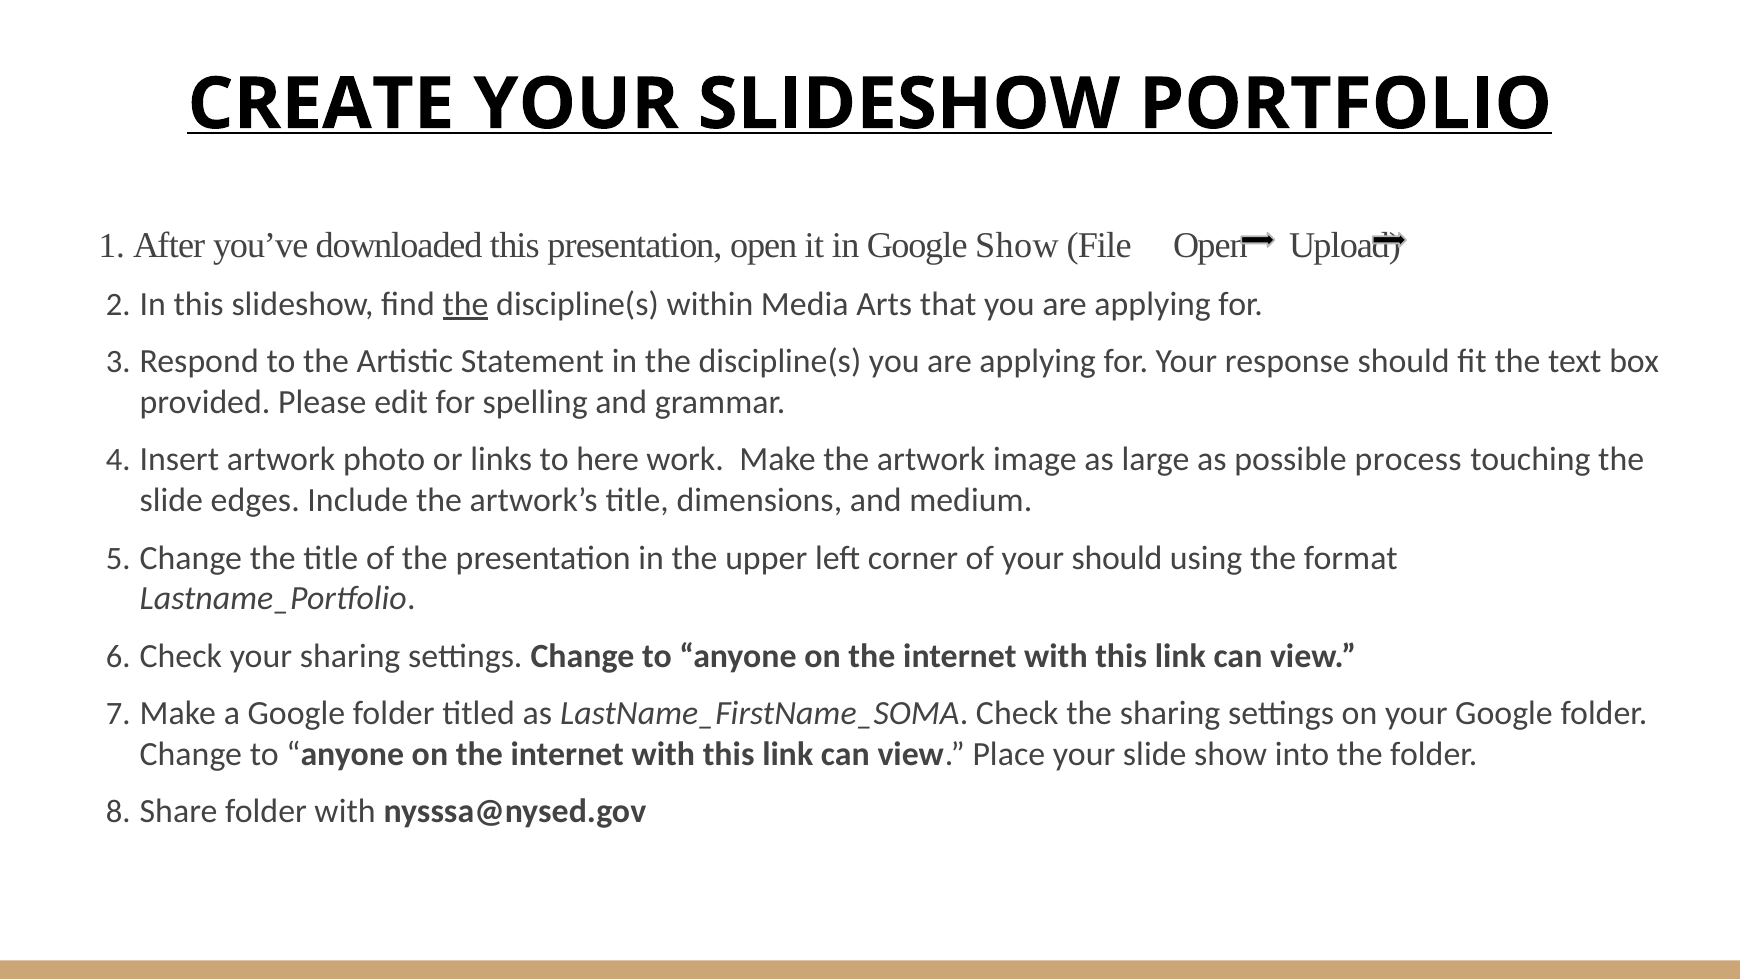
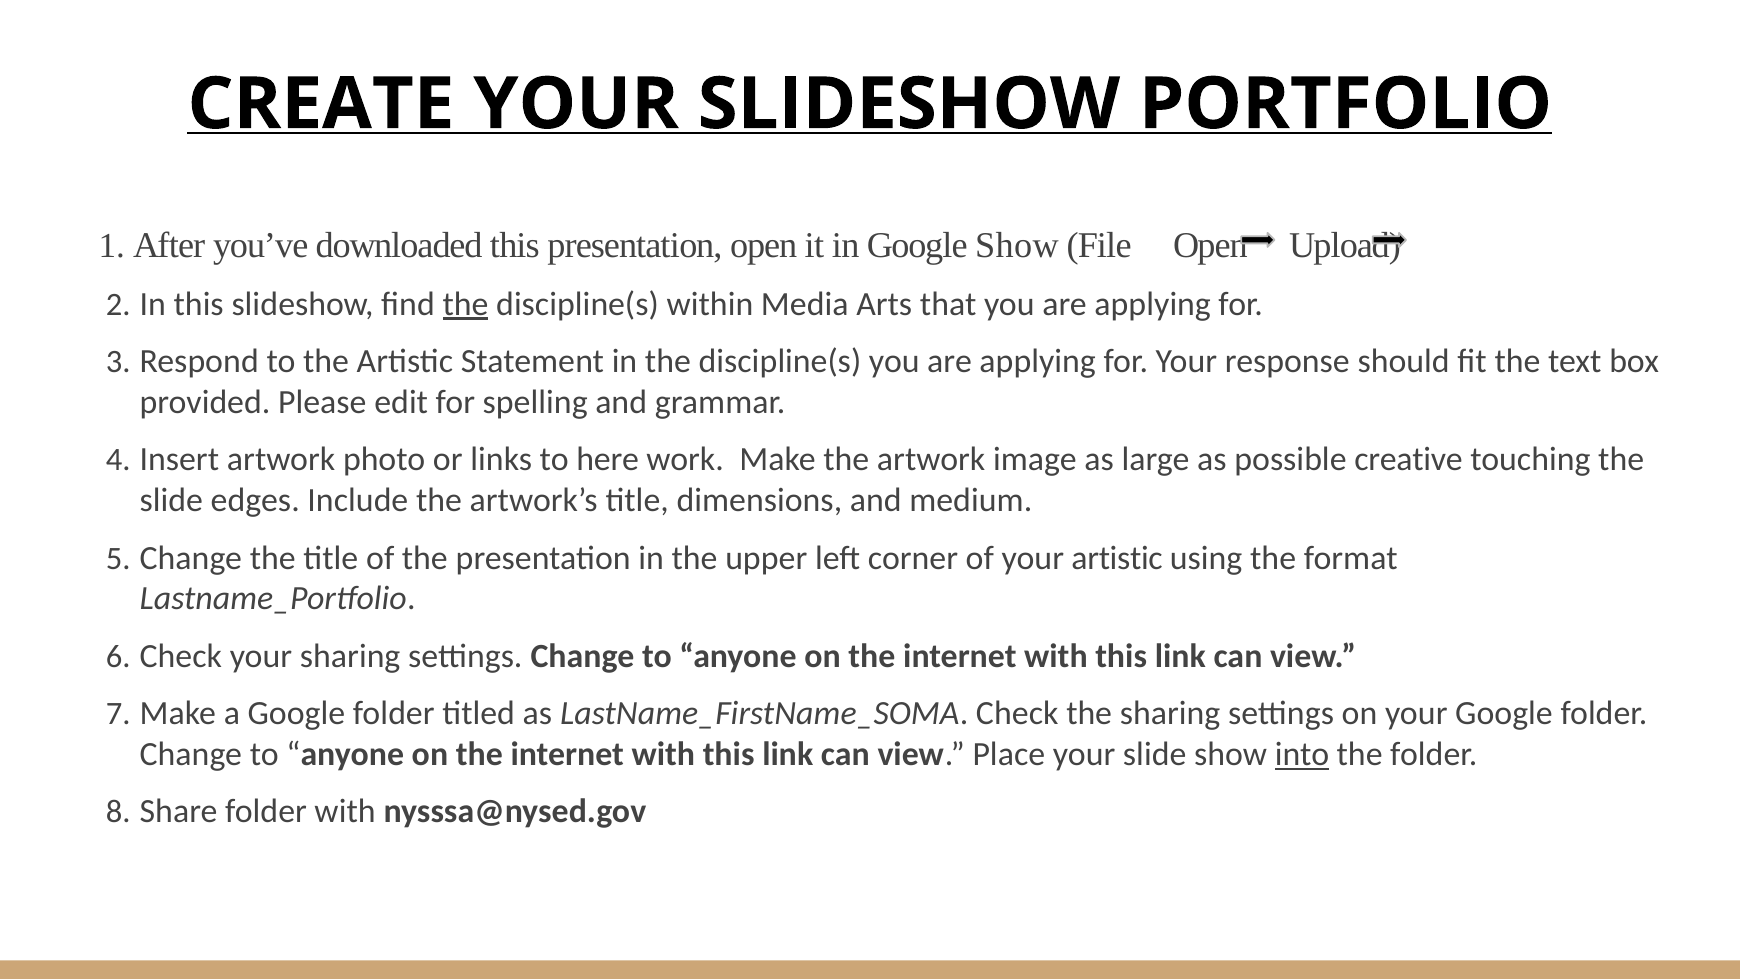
process: process -> creative (1409, 460)
your should: should -> artistic (1117, 558)
into underline: none -> present (1302, 754)
